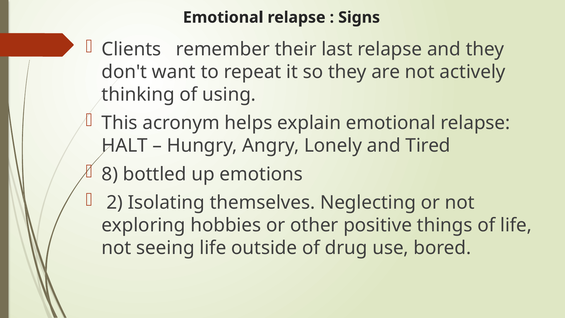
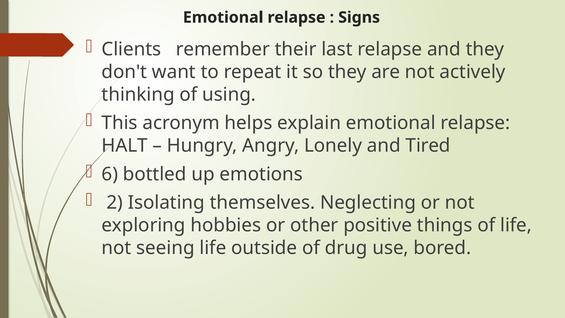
8: 8 -> 6 (110, 174)
